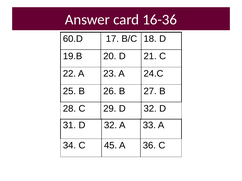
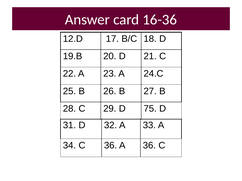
60.D: 60.D -> 12.D (73, 39)
29 D 32: 32 -> 75 (150, 109)
C 45: 45 -> 36 (111, 146)
